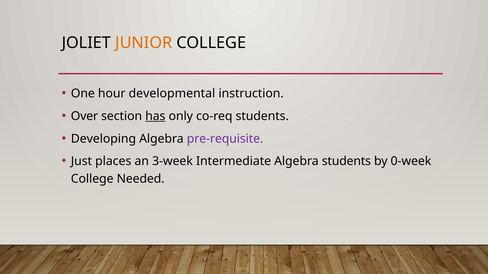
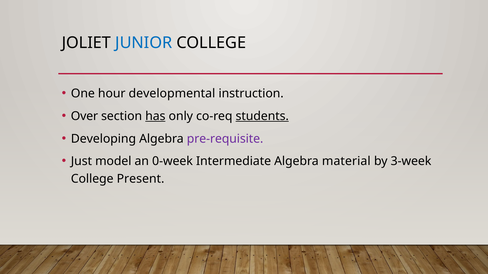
JUNIOR colour: orange -> blue (144, 43)
students underline: none -> present (262, 116)
places: places -> model (113, 162)
3-week: 3-week -> 0-week (172, 162)
Algebra students: students -> material (346, 162)
0-week: 0-week -> 3-week (411, 162)
Needed: Needed -> Present (141, 179)
